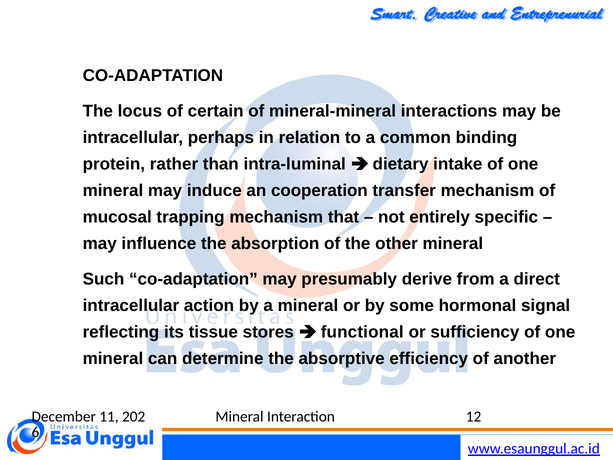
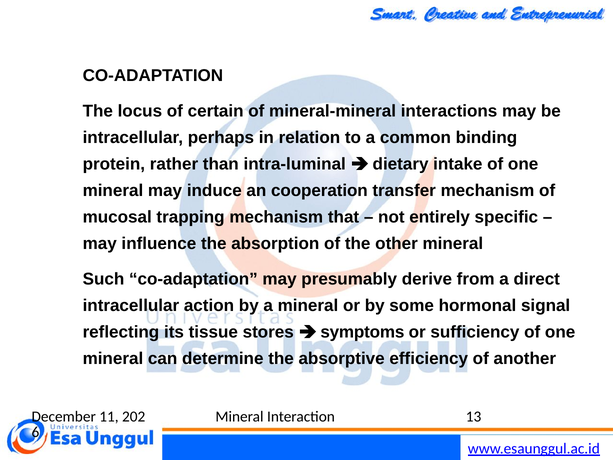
functional: functional -> symptoms (362, 332)
12: 12 -> 13 (474, 417)
